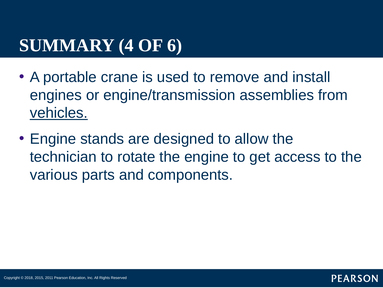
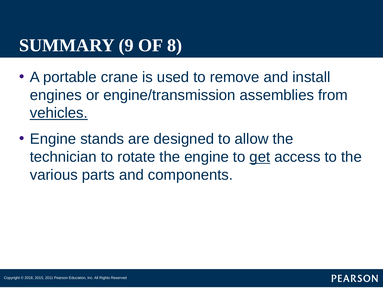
4: 4 -> 9 (126, 45)
6: 6 -> 8 (175, 45)
get underline: none -> present (260, 157)
